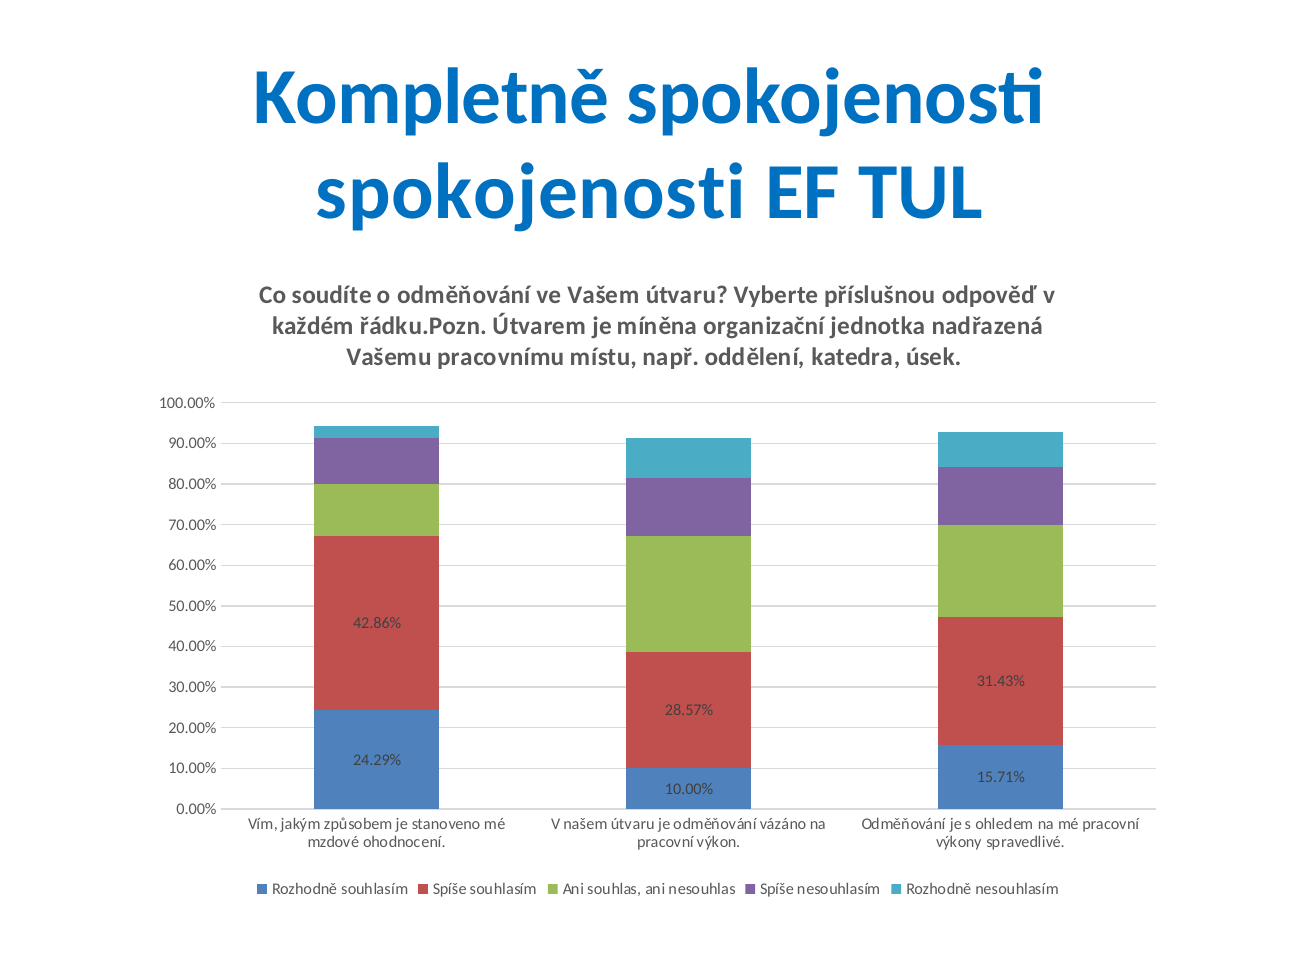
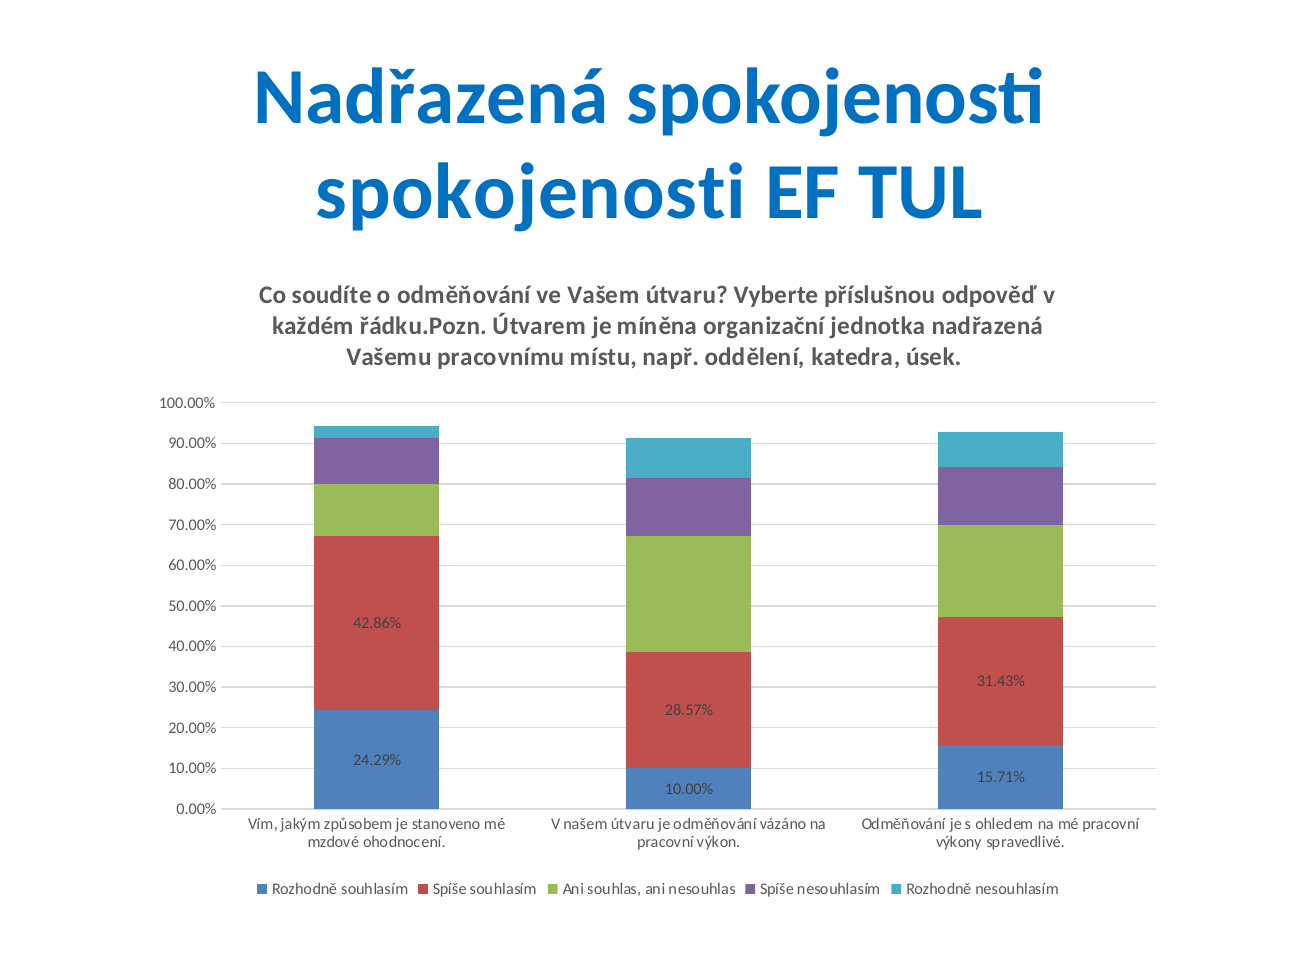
Kompletně: Kompletně -> Nadřazená (431, 97)
